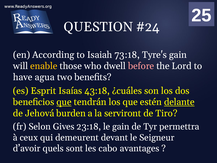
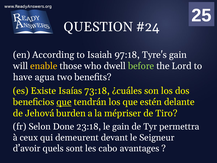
73:18: 73:18 -> 97:18 (127, 55)
before colour: pink -> light green (141, 66)
Esprit: Esprit -> Existe (43, 91)
43:18: 43:18 -> 73:18 (97, 91)
delante underline: present -> none (179, 102)
serviront: serviront -> mépriser (123, 113)
Gives: Gives -> Done (64, 126)
